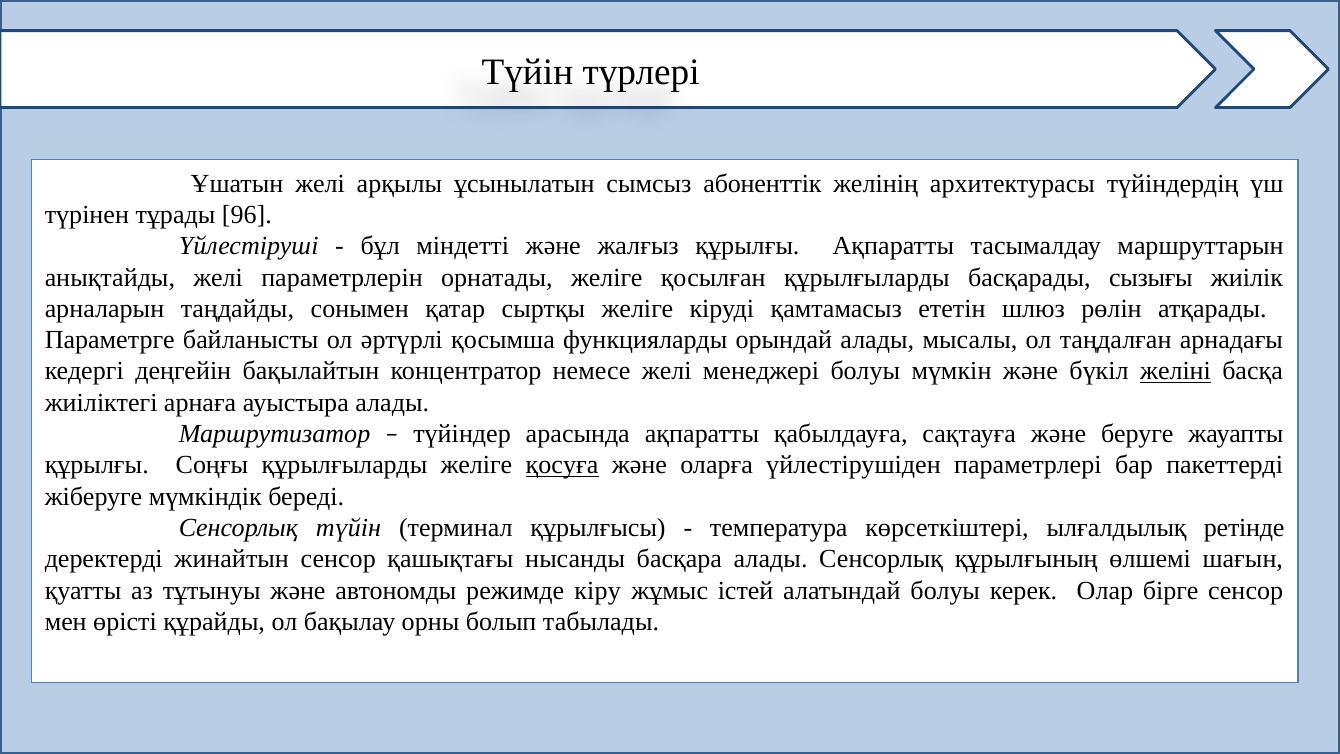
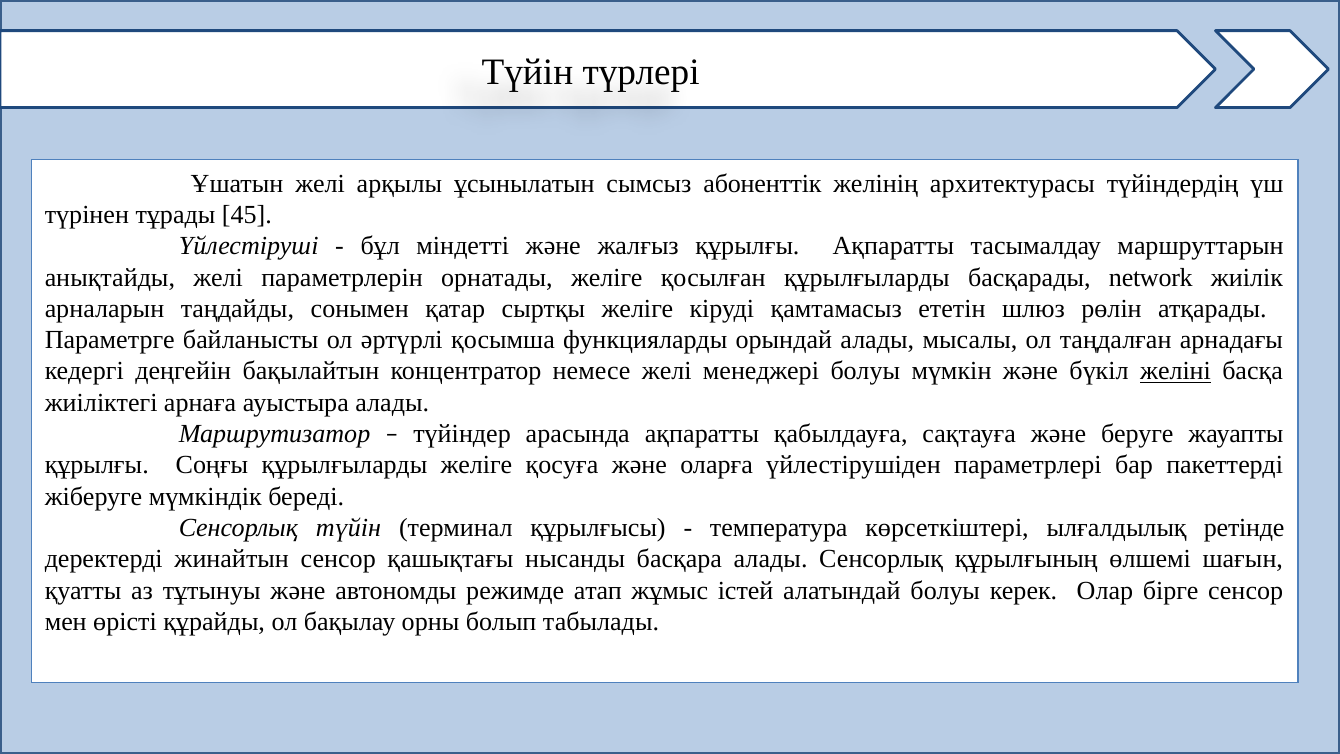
96: 96 -> 45 (247, 215)
сызығы: сызығы -> network (1151, 277)
қосуға underline: present -> none (562, 465)
кіру: кіру -> атап (598, 590)
